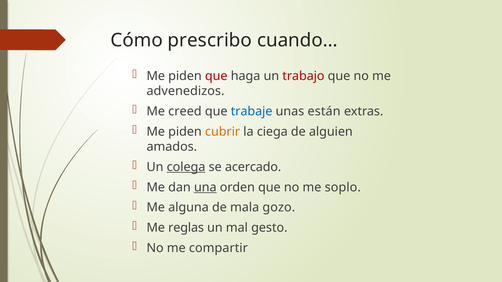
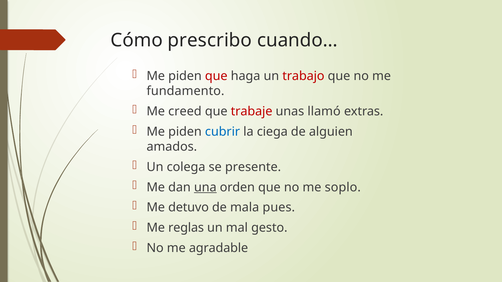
advenedizos: advenedizos -> fundamento (185, 91)
trabaje colour: blue -> red (252, 112)
están: están -> llamó (324, 112)
cubrir colour: orange -> blue (223, 132)
colega underline: present -> none (186, 167)
acercado: acercado -> presente (253, 167)
alguna: alguna -> detuvo (189, 208)
gozo: gozo -> pues (279, 208)
compartir: compartir -> agradable (219, 248)
